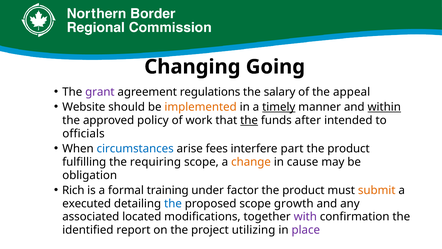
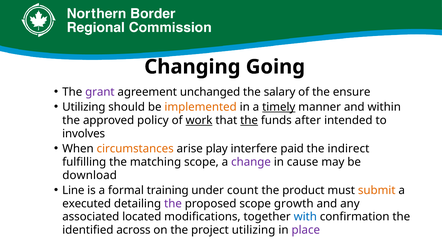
regulations: regulations -> unchanged (210, 92)
appeal: appeal -> ensure (352, 92)
Website: Website -> Utilizing (84, 107)
within underline: present -> none (384, 107)
work underline: none -> present (199, 120)
officials: officials -> involves (84, 133)
circumstances colour: blue -> orange (135, 148)
fees: fees -> play (217, 148)
part: part -> paid (292, 148)
product: product -> indirect (348, 148)
requiring: requiring -> matching (156, 162)
change colour: orange -> purple (251, 162)
obligation: obligation -> download (90, 175)
Rich: Rich -> Line (73, 190)
factor: factor -> count (243, 190)
the colour: blue -> purple (173, 203)
with colour: purple -> blue (305, 217)
report: report -> across (133, 230)
